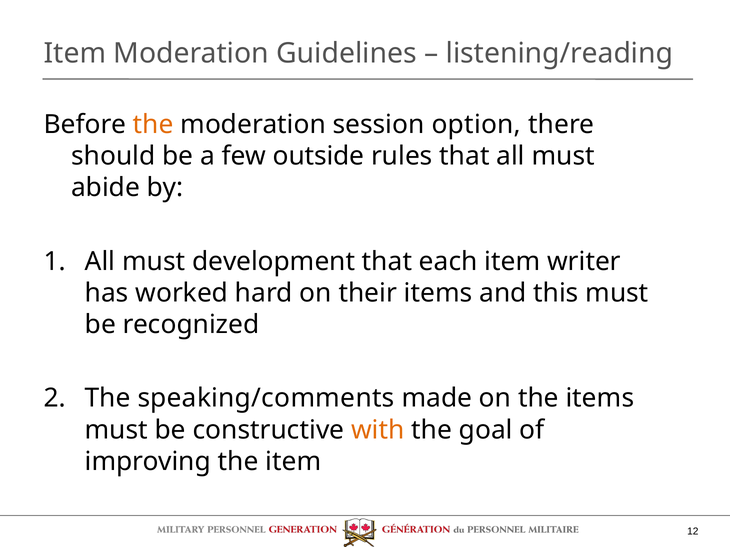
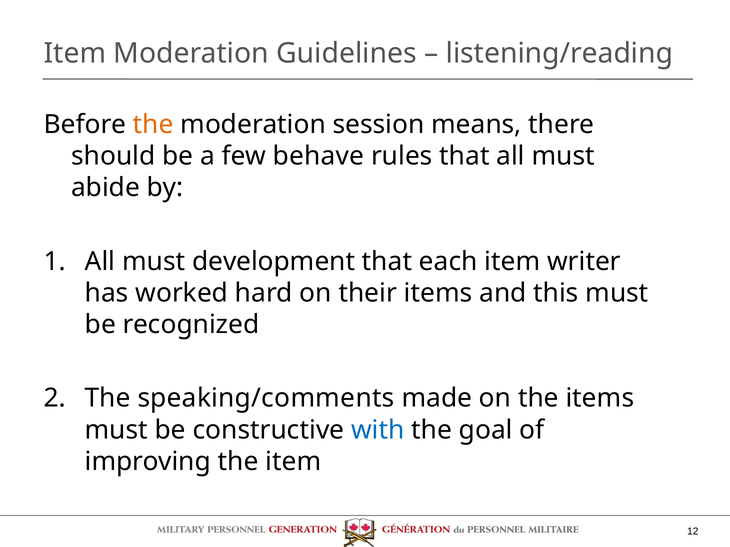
option: option -> means (476, 125)
outside: outside -> behave (318, 156)
with colour: orange -> blue (378, 430)
